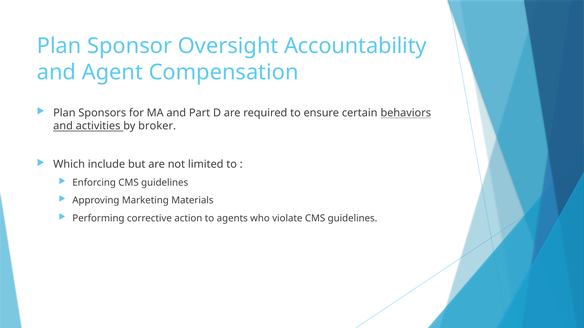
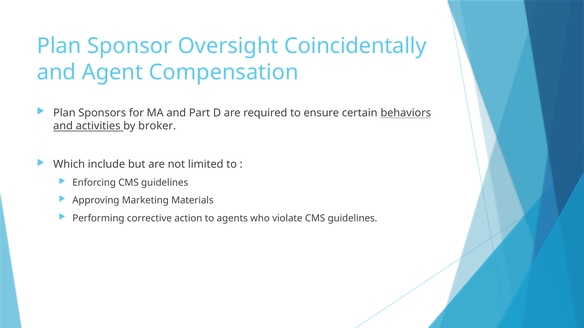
Accountability: Accountability -> Coincidentally (355, 46)
